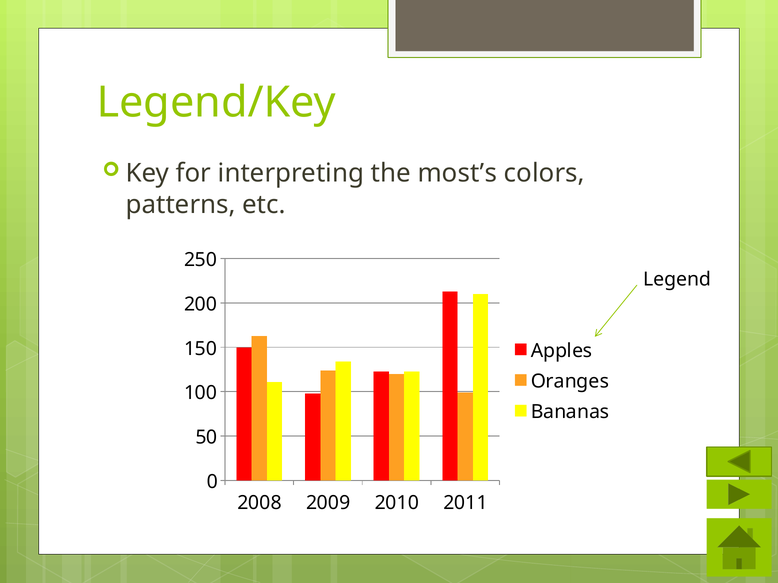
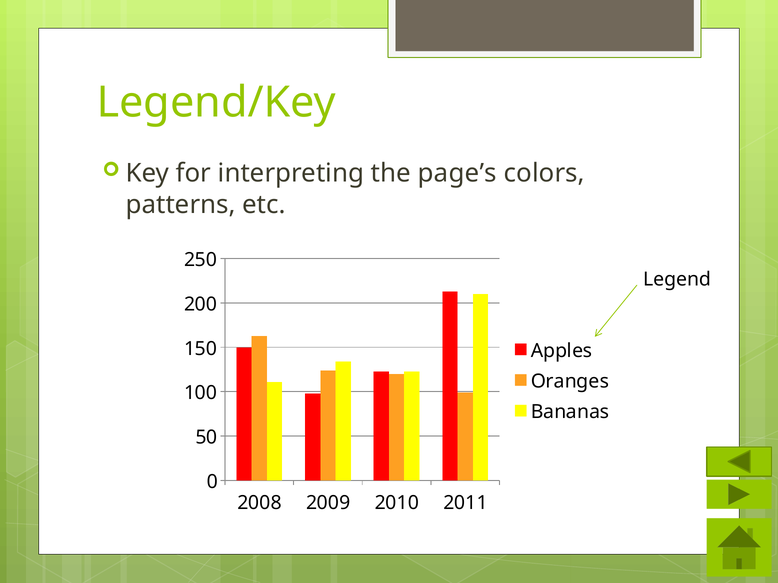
most’s: most’s -> page’s (457, 174)
